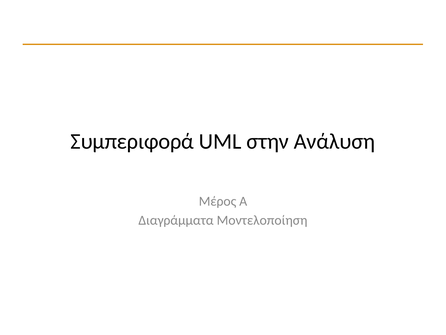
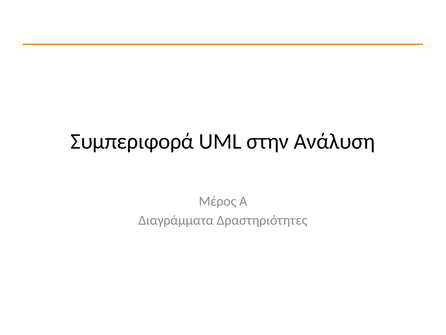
Μοντελοποίηση: Μοντελοποίηση -> Δραστηριότητες (262, 220)
